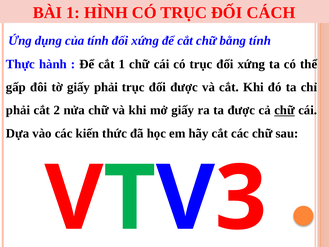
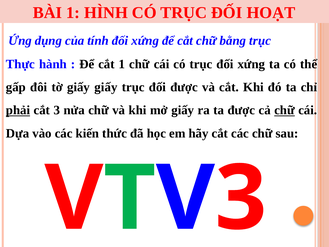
CÁCH: CÁCH -> HOẠT (271, 13)
bằng tính: tính -> trục (260, 41)
giấy phải: phải -> giấy (106, 87)
phải underline: none -> present (18, 110)
2: 2 -> 3 (57, 110)
